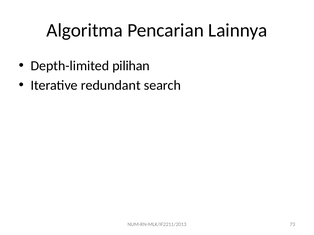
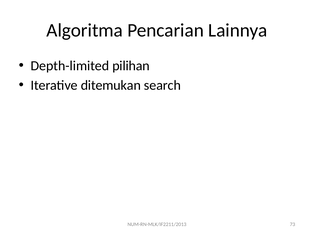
redundant: redundant -> ditemukan (111, 85)
